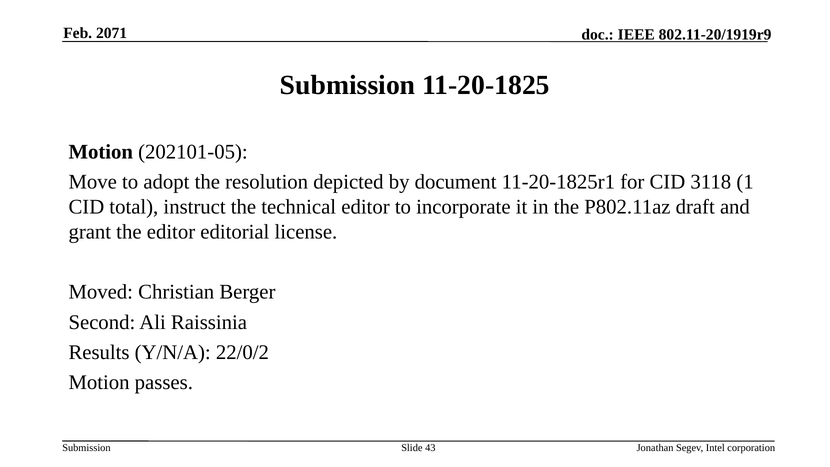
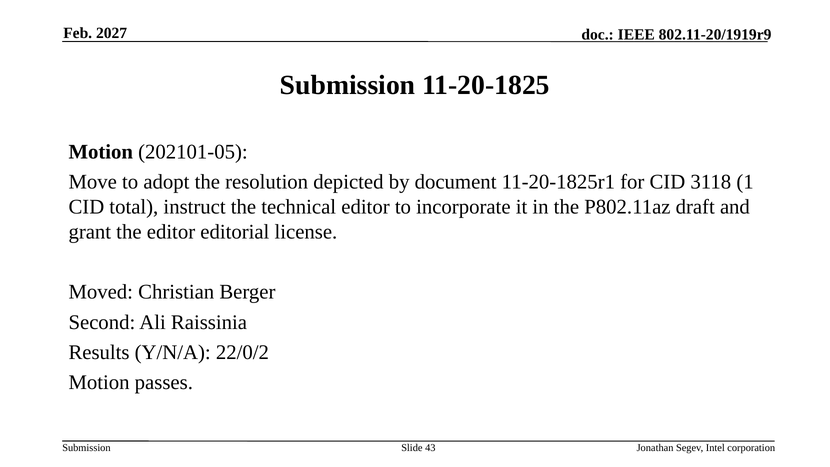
2071: 2071 -> 2027 (112, 33)
